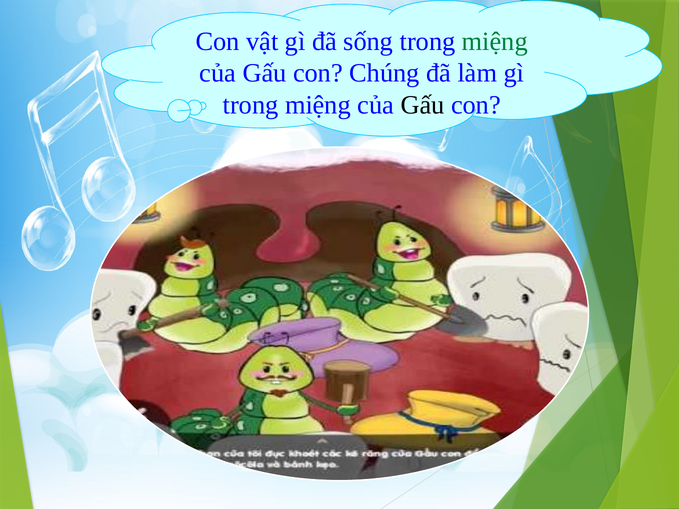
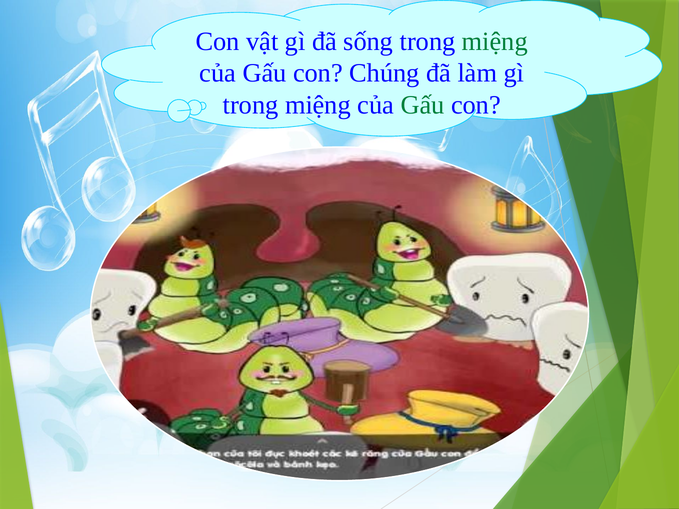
Gấu colour: black -> green (423, 105)
